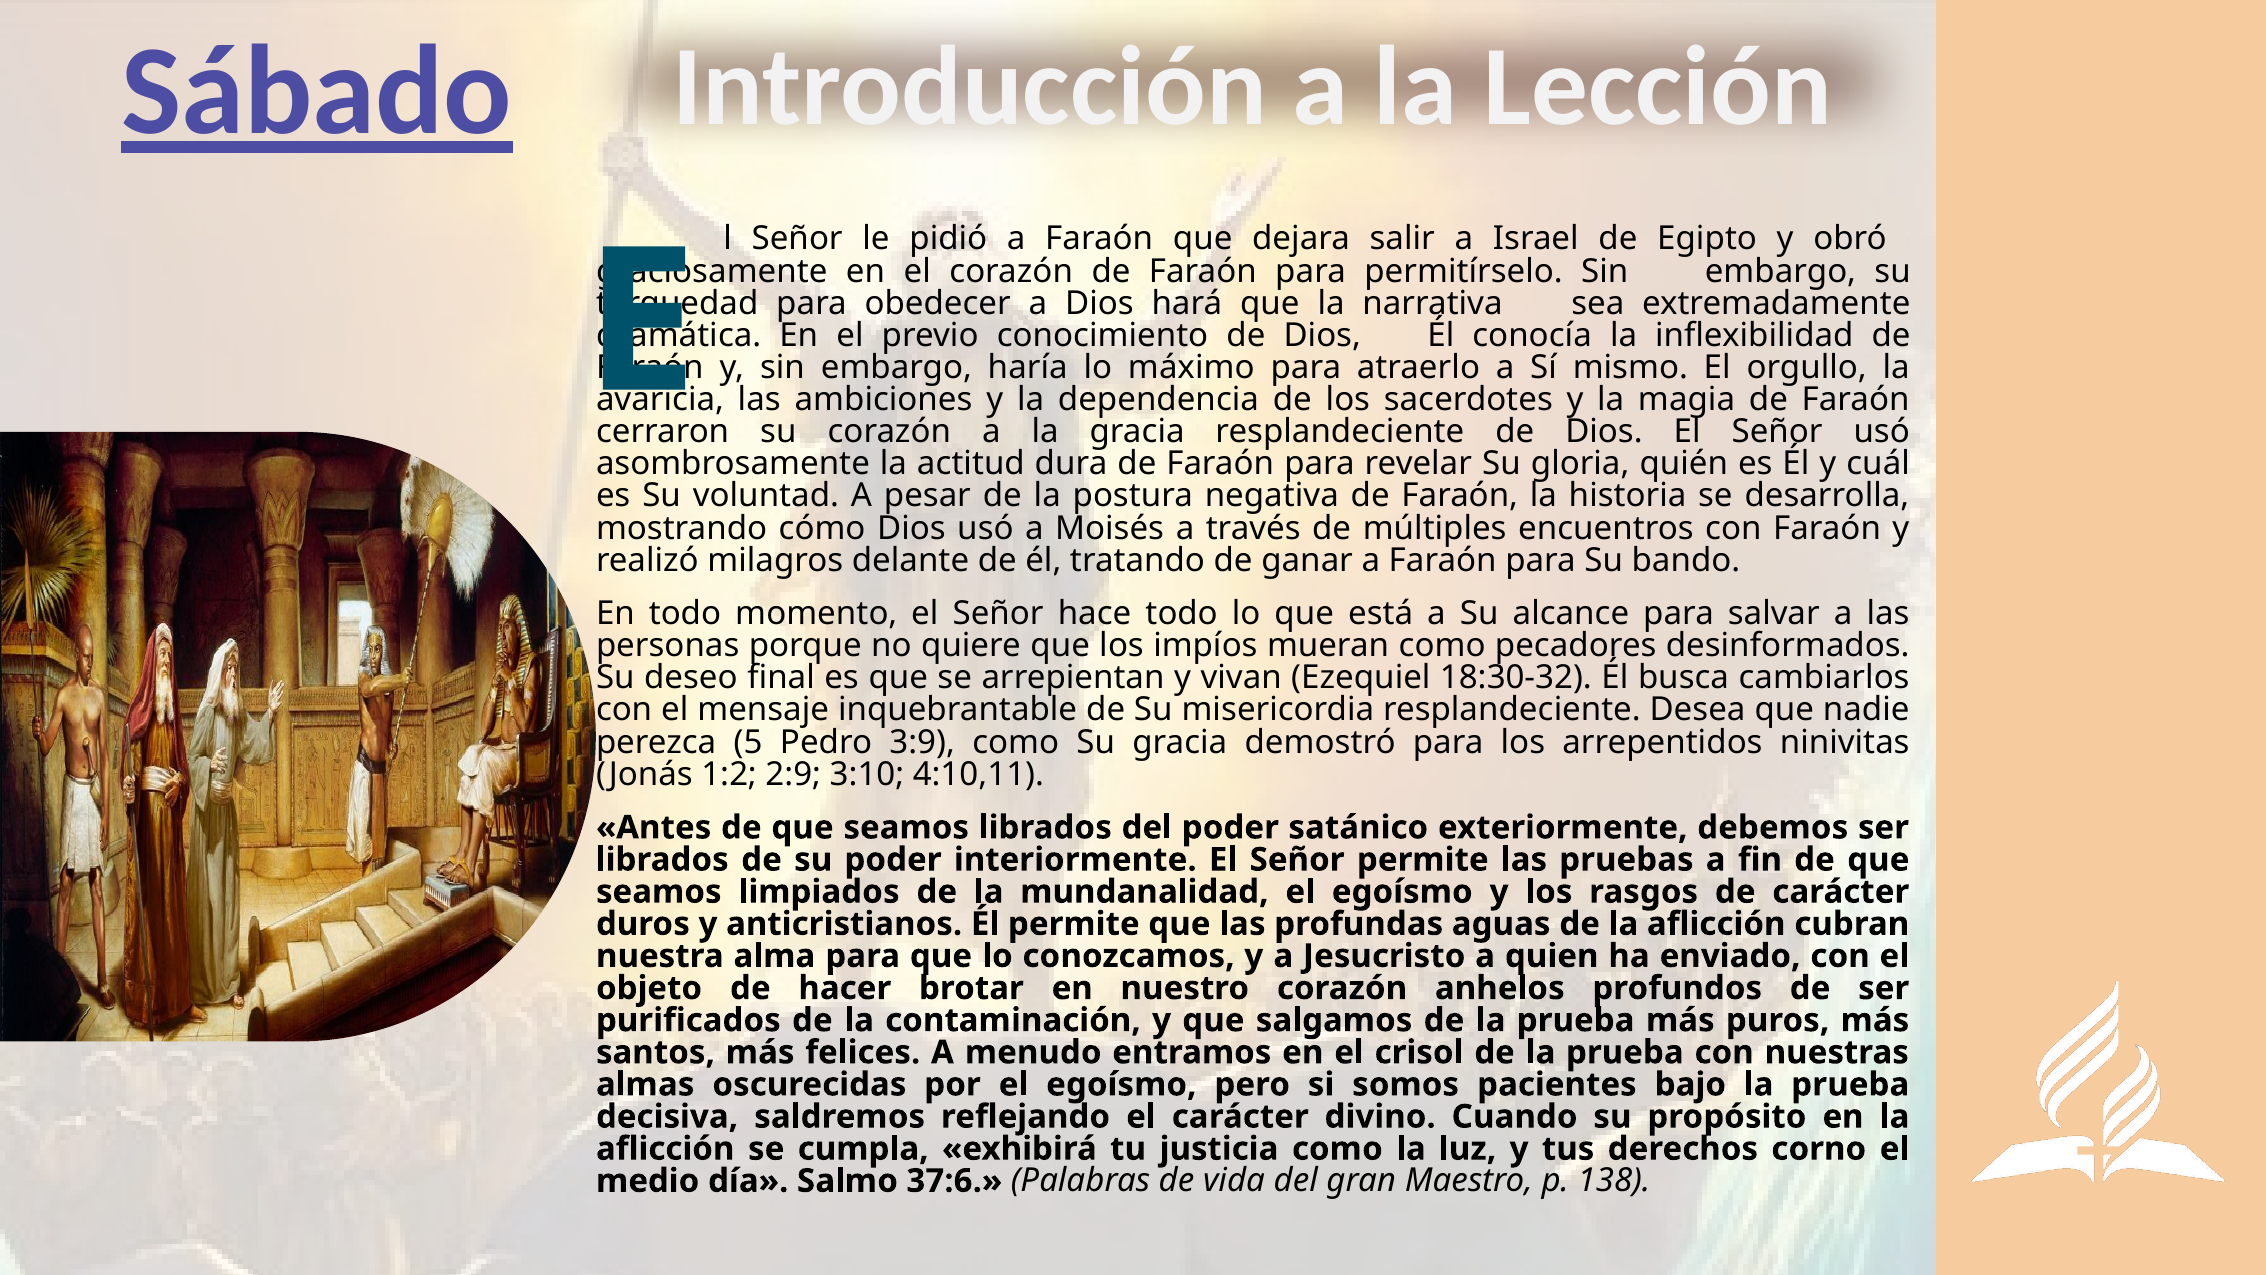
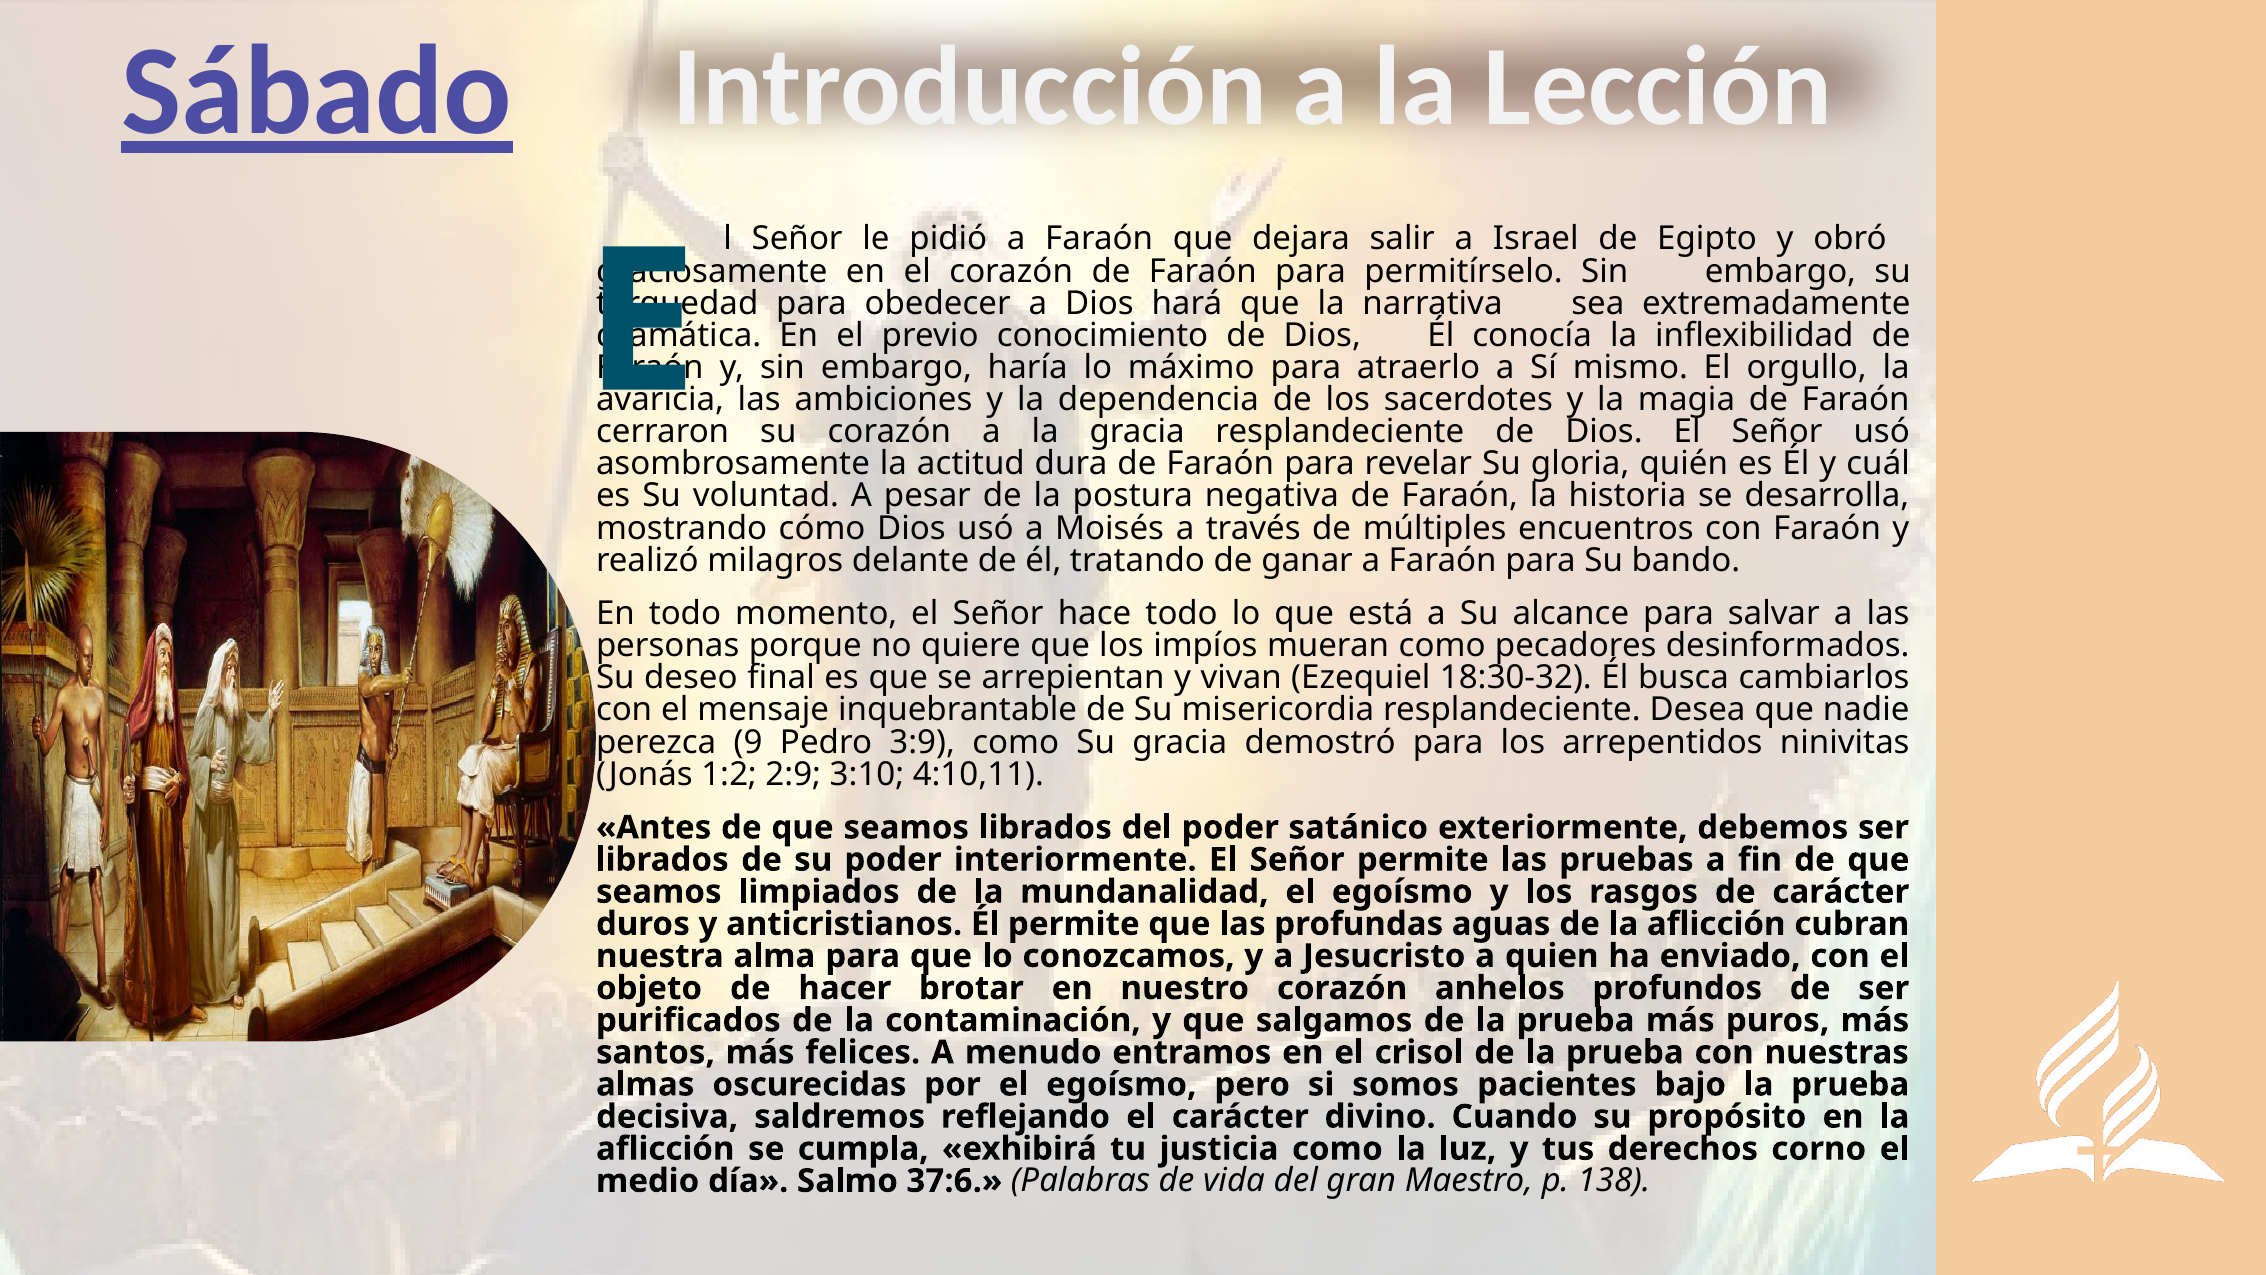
5: 5 -> 9 (748, 742)
